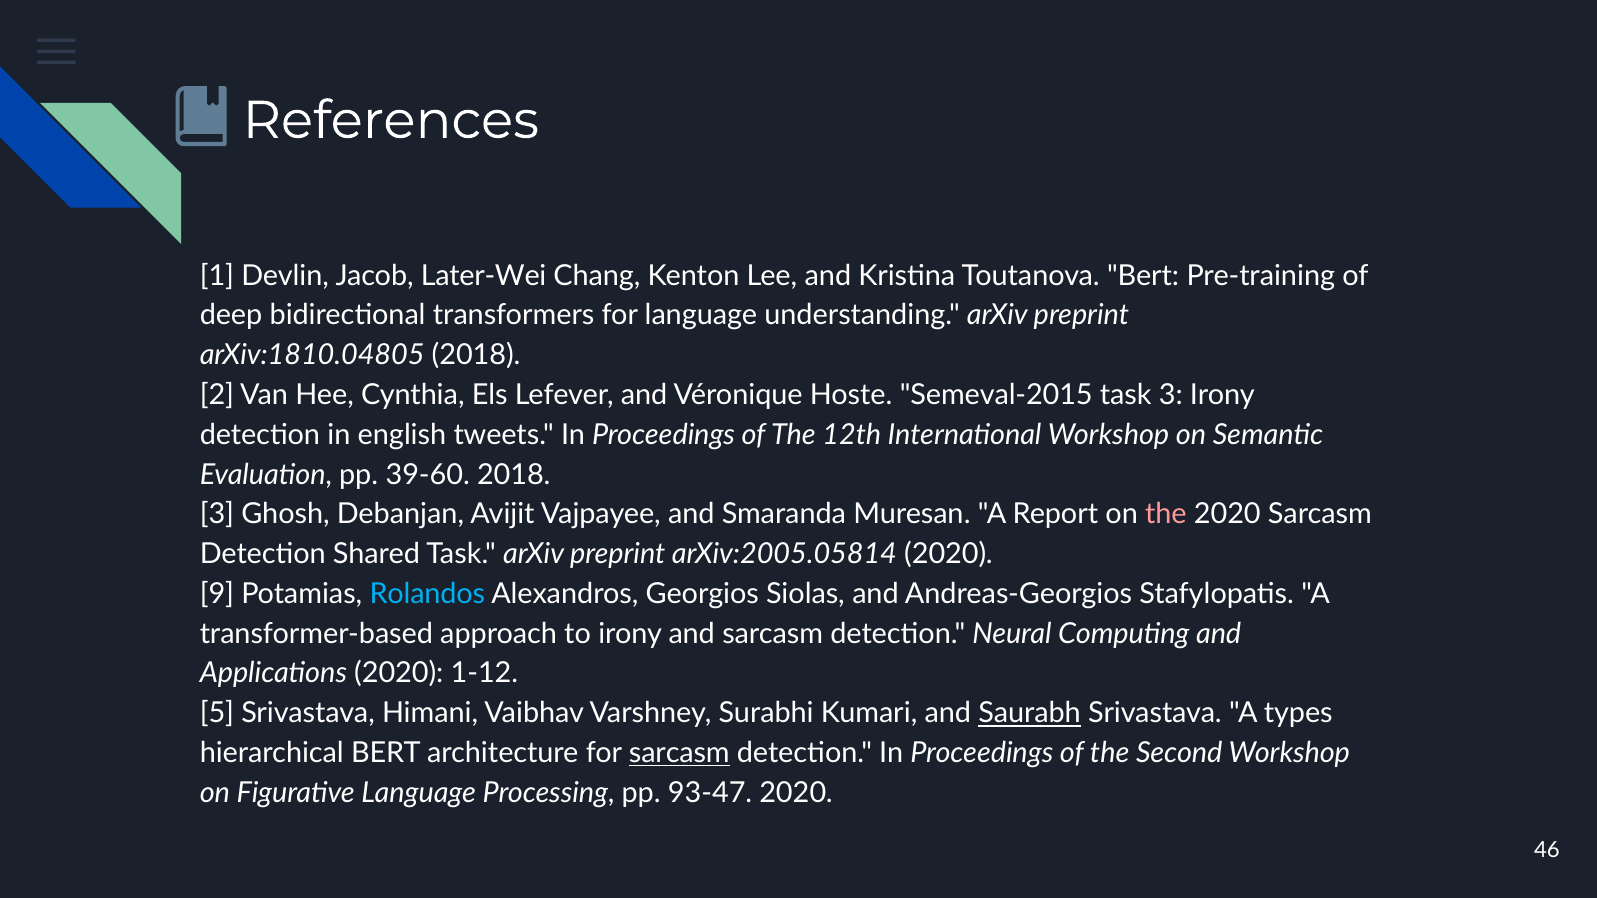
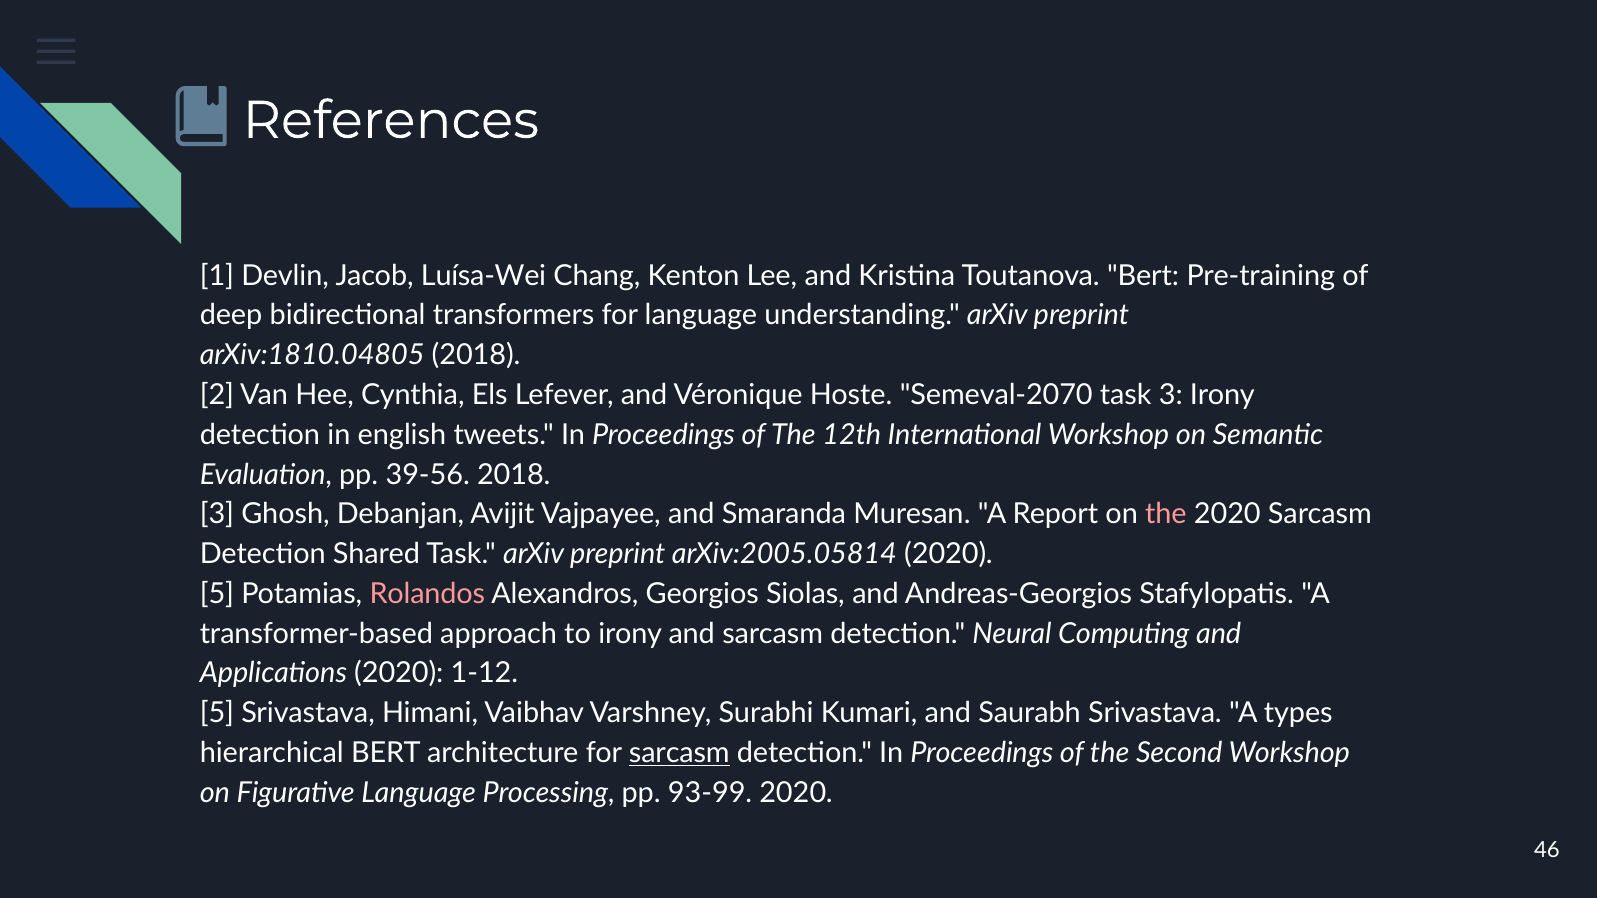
Later-Wei: Later-Wei -> Luísa-Wei (484, 276)
Semeval-2015: Semeval-2015 -> Semeval-2070 (996, 395)
39-60: 39-60 -> 39-56 (428, 475)
9: 9 -> 5 (217, 594)
Rolandos colour: light blue -> pink (427, 594)
Saurabh underline: present -> none (1030, 714)
93-47: 93-47 -> 93-99 (710, 793)
